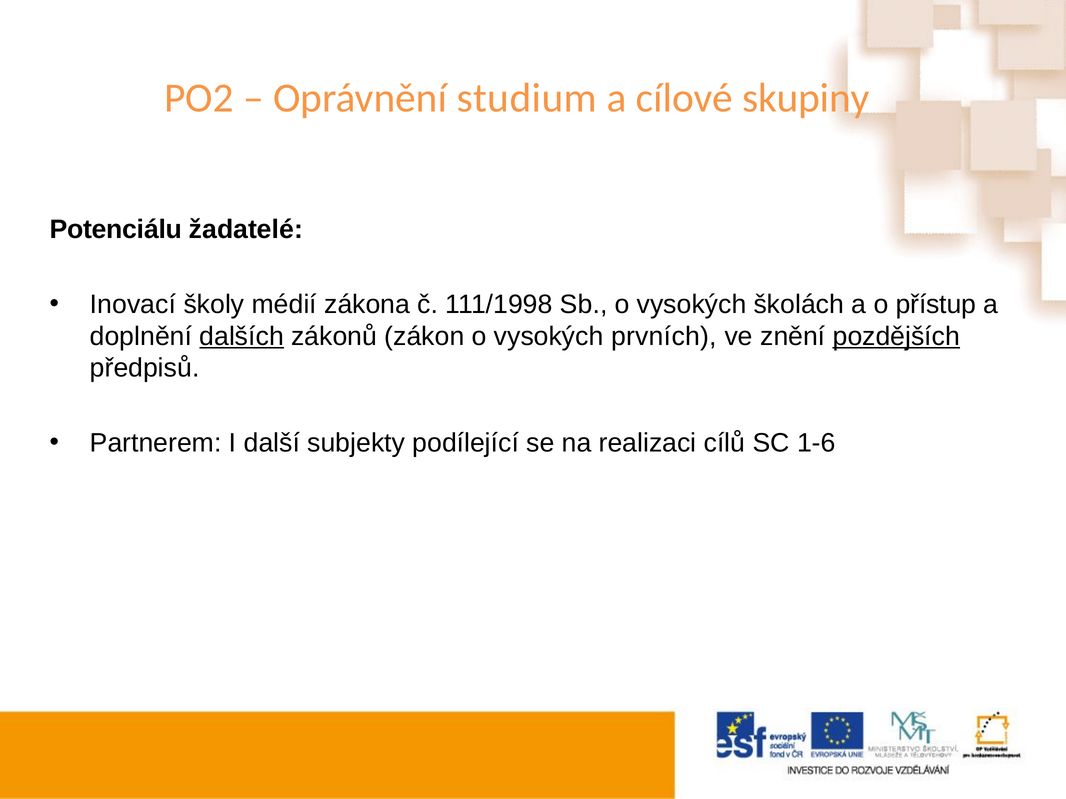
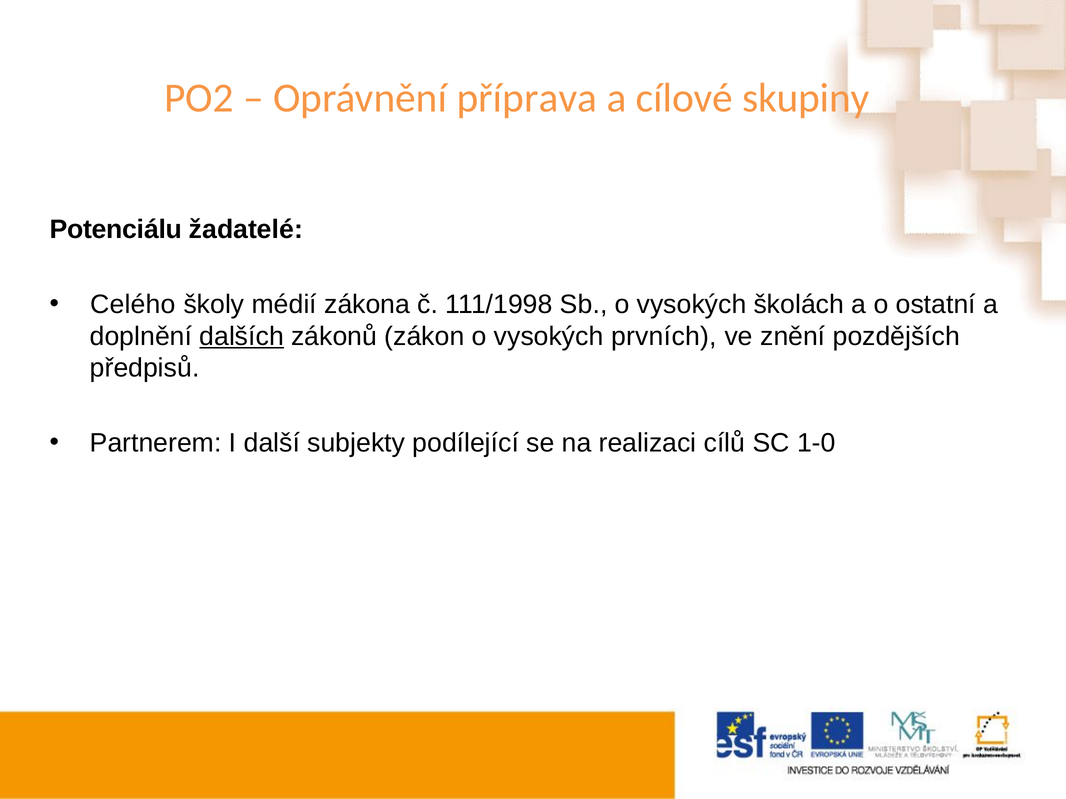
studium: studium -> příprava (527, 98)
Inovací: Inovací -> Celého (133, 304)
přístup: přístup -> ostatní (936, 304)
pozdějších underline: present -> none (896, 336)
1-6: 1-6 -> 1-0 (816, 443)
